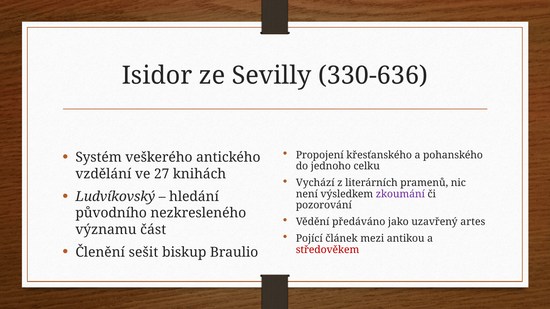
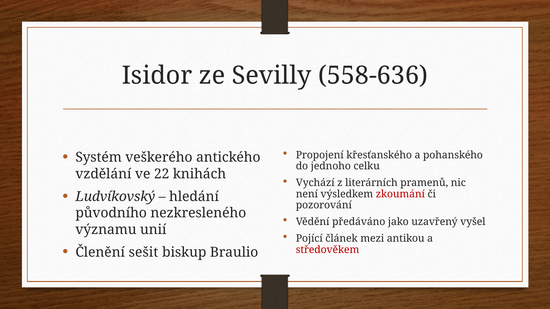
330-636: 330-636 -> 558-636 (373, 75)
27: 27 -> 22 (162, 174)
zkoumání colour: purple -> red (400, 194)
artes: artes -> vyšel (473, 222)
část: část -> unií (153, 230)
